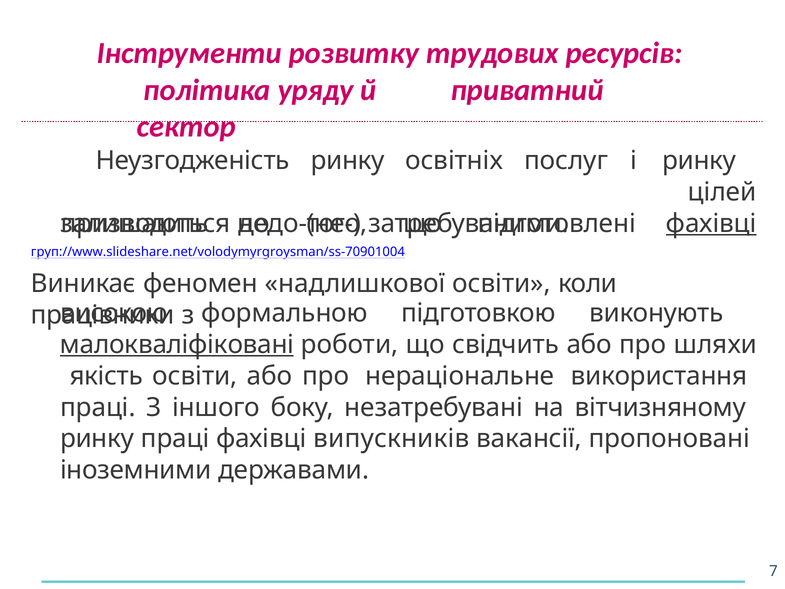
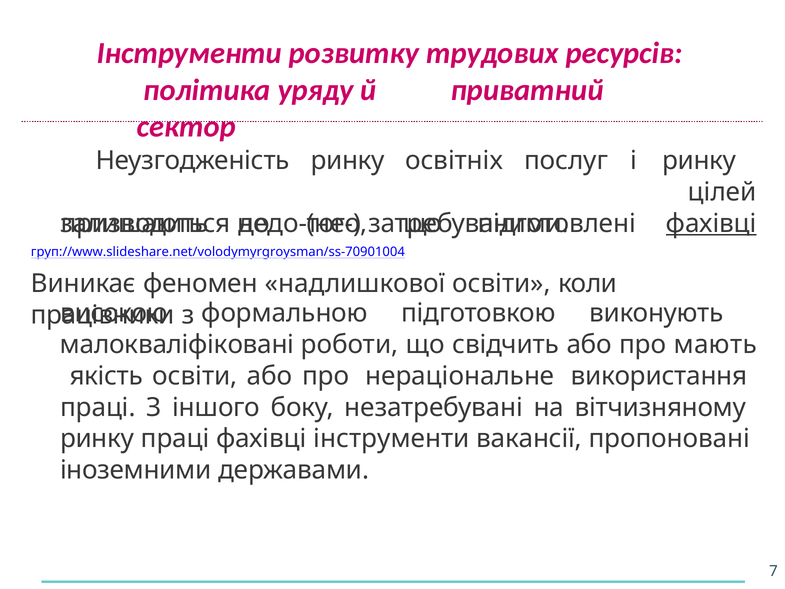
малокваліфіковані underline: present -> none (177, 344)
шляхи: шляхи -> мають (715, 344)
фахівці випускників: випускників -> інструменти (391, 439)
